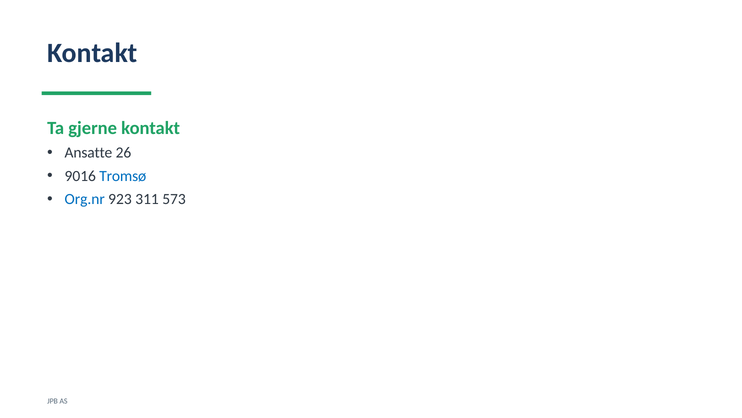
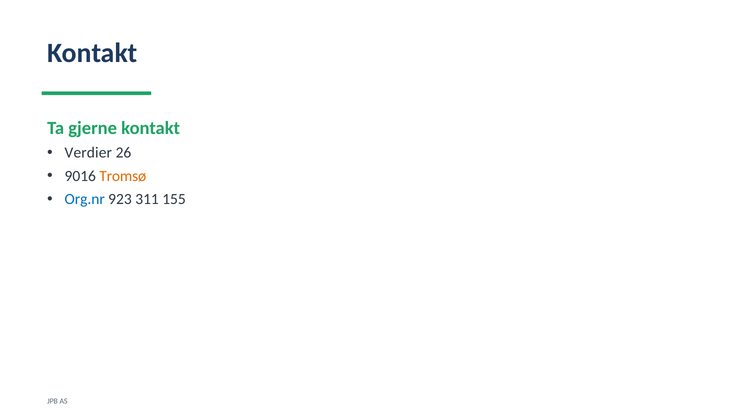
Ansatte: Ansatte -> Verdier (88, 153)
Tromsø colour: blue -> orange (123, 176)
573: 573 -> 155 (174, 199)
